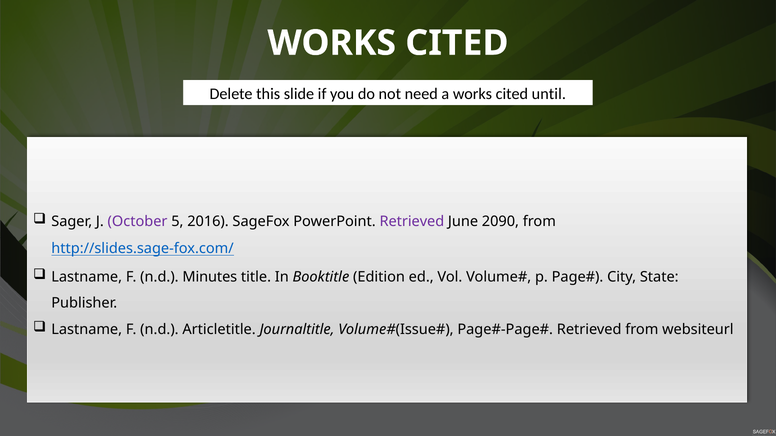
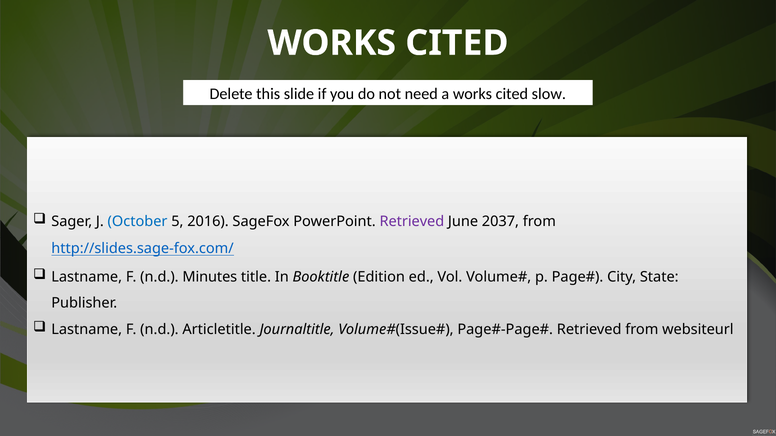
until: until -> slow (549, 94)
October colour: purple -> blue (138, 221)
2090: 2090 -> 2037 (500, 221)
